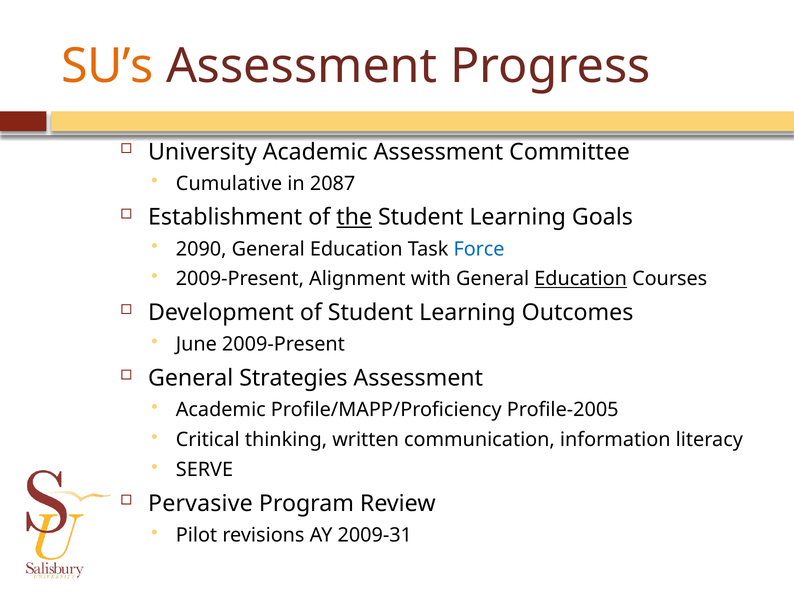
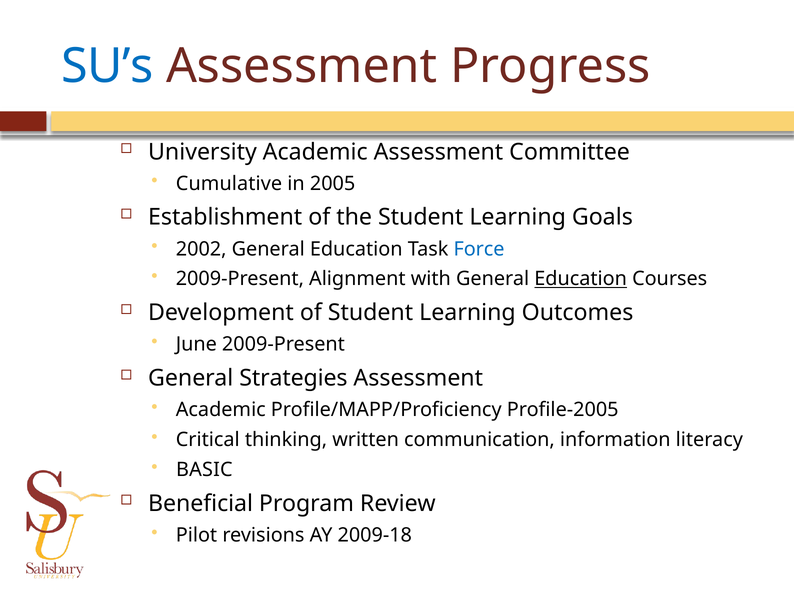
SU’s colour: orange -> blue (107, 66)
2087: 2087 -> 2005 (333, 183)
the underline: present -> none (354, 217)
2090: 2090 -> 2002 (201, 249)
SERVE: SERVE -> BASIC (204, 469)
Pervasive: Pervasive -> Beneficial (201, 503)
2009-31: 2009-31 -> 2009-18 (375, 535)
